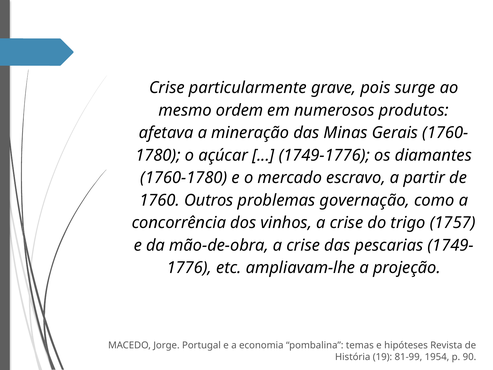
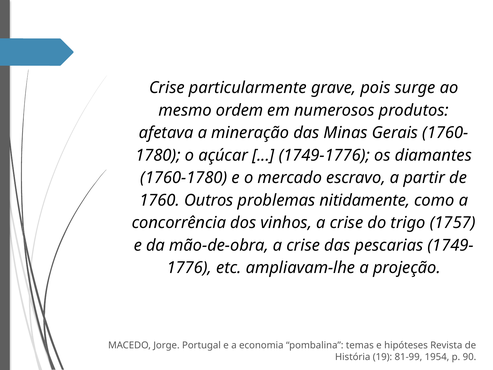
governação: governação -> nitidamente (365, 200)
